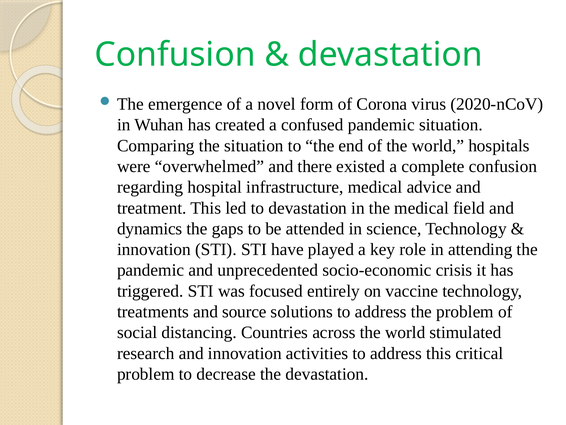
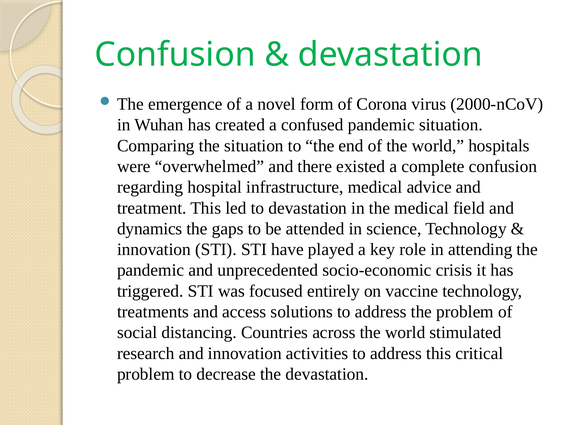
2020-nCoV: 2020-nCoV -> 2000-nCoV (497, 104)
source: source -> access (244, 311)
